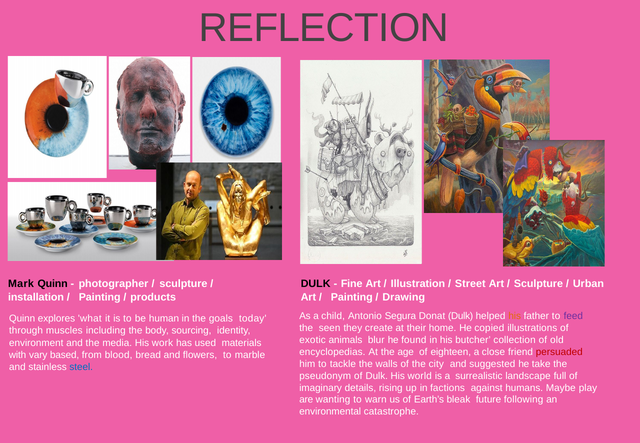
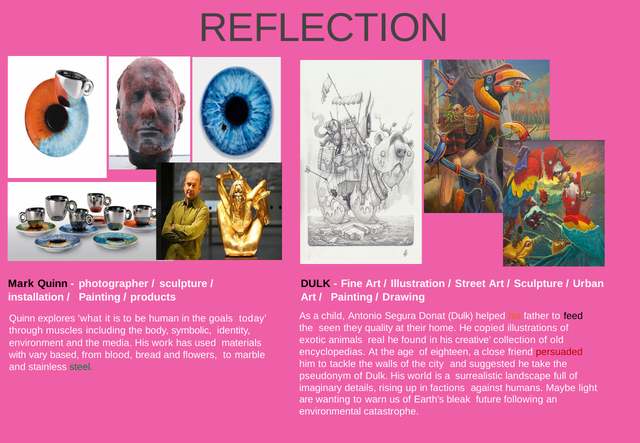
feed colour: purple -> black (573, 316)
create: create -> quality (379, 328)
sourcing: sourcing -> symbolic (192, 331)
blur: blur -> real (376, 340)
butcher: butcher -> creative (473, 340)
steel colour: blue -> green (81, 367)
play: play -> light (588, 388)
